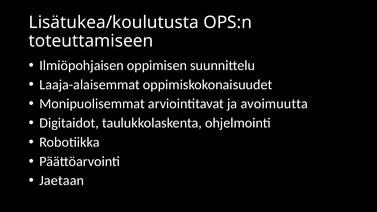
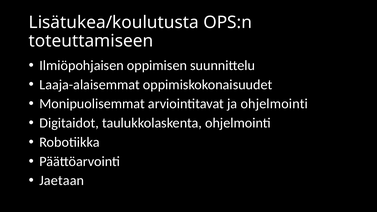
ja avoimuutta: avoimuutta -> ohjelmointi (274, 104)
